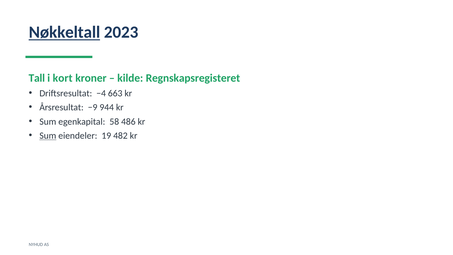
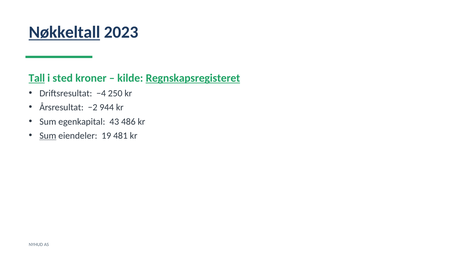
Tall underline: none -> present (37, 78)
kort: kort -> sted (63, 78)
Regnskapsregisteret underline: none -> present (193, 78)
663: 663 -> 250 (115, 93)
−9: −9 -> −2 (93, 107)
58: 58 -> 43 (114, 121)
482: 482 -> 481 (120, 136)
